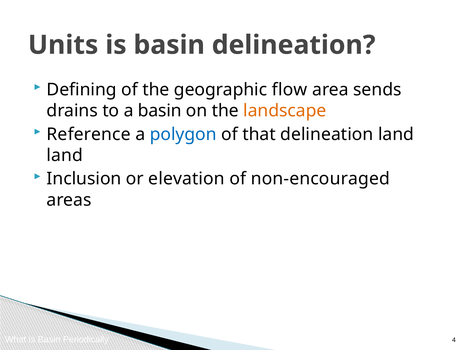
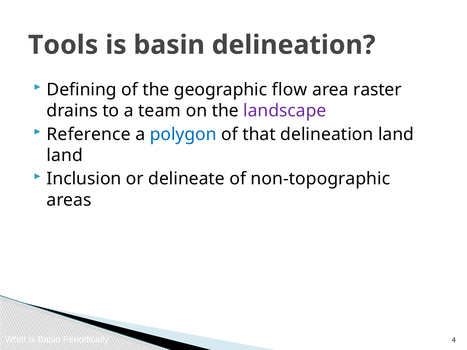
Units: Units -> Tools (63, 45)
sends: sends -> raster (377, 90)
a basin: basin -> team (160, 111)
landscape colour: orange -> purple (285, 111)
elevation: elevation -> delineate (187, 179)
non-encouraged: non-encouraged -> non-topographic (320, 179)
